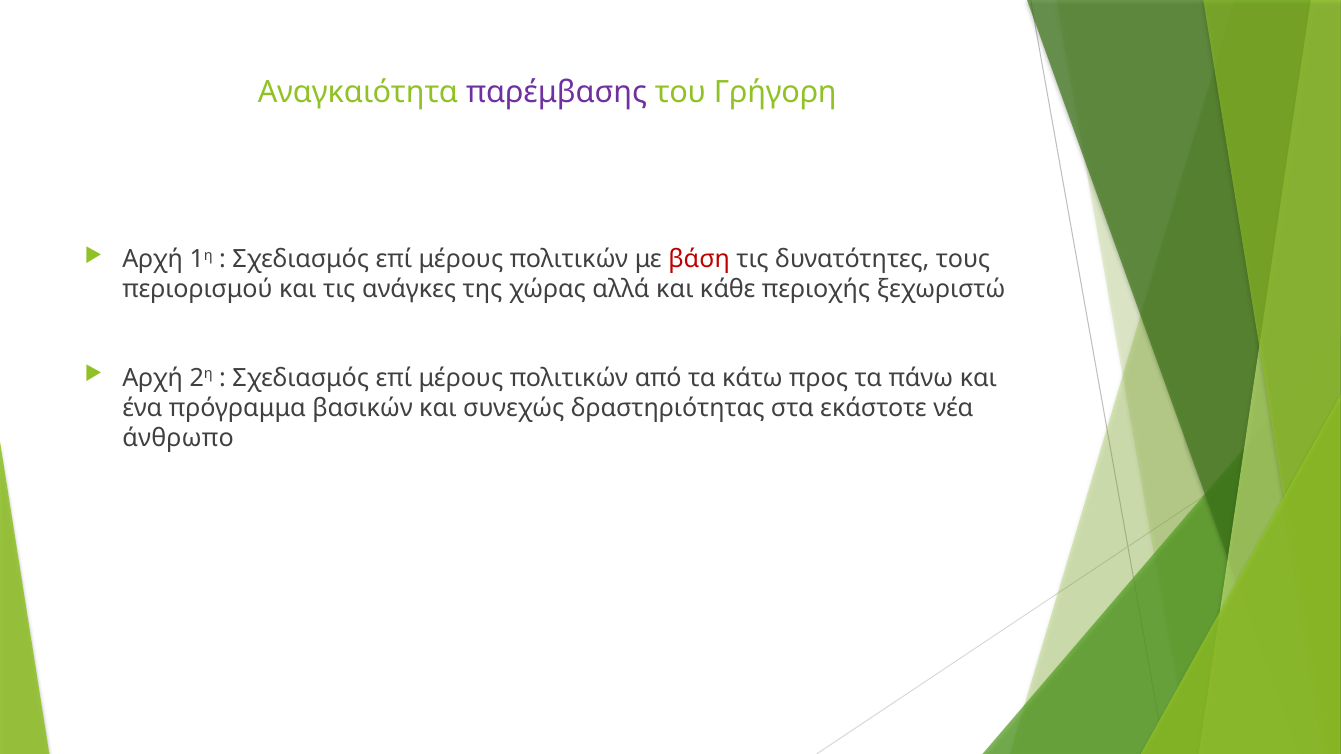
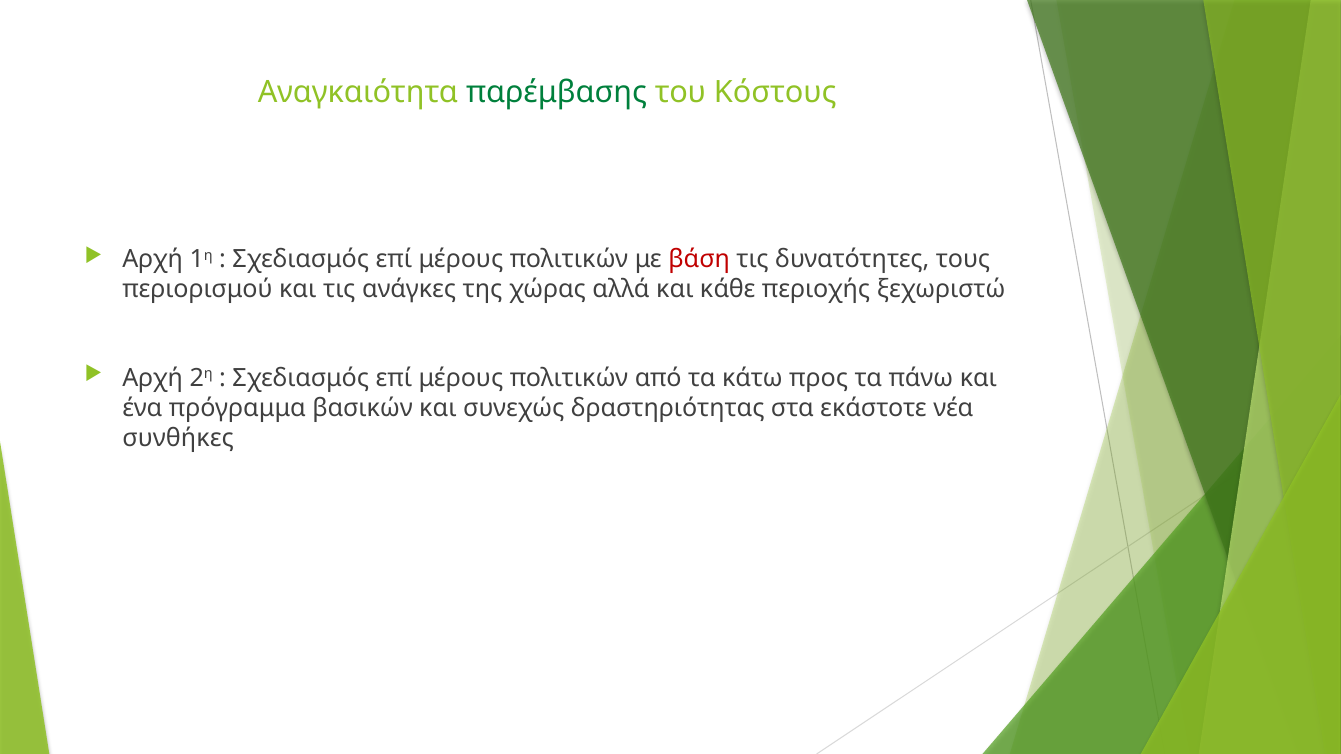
παρέμβασης colour: purple -> green (557, 93)
Γρήγορη: Γρήγορη -> Κόστους (775, 93)
άνθρωπο: άνθρωπο -> συνθήκες (178, 438)
